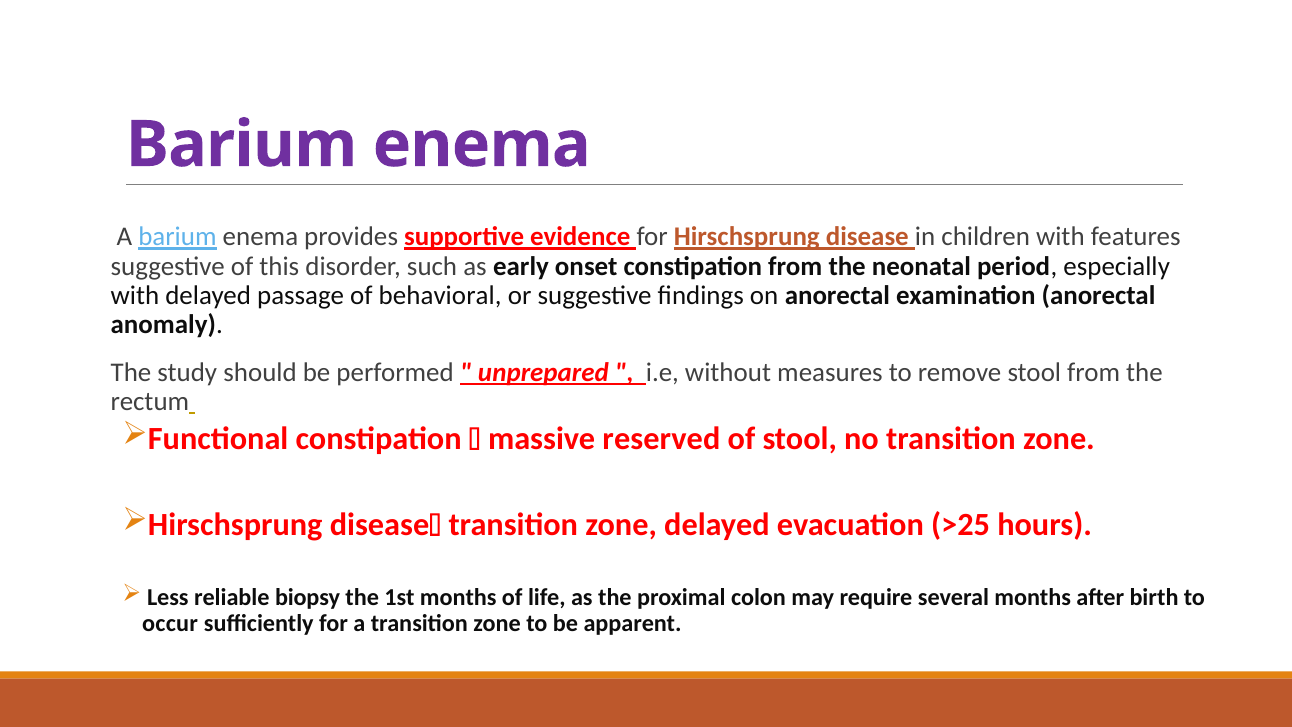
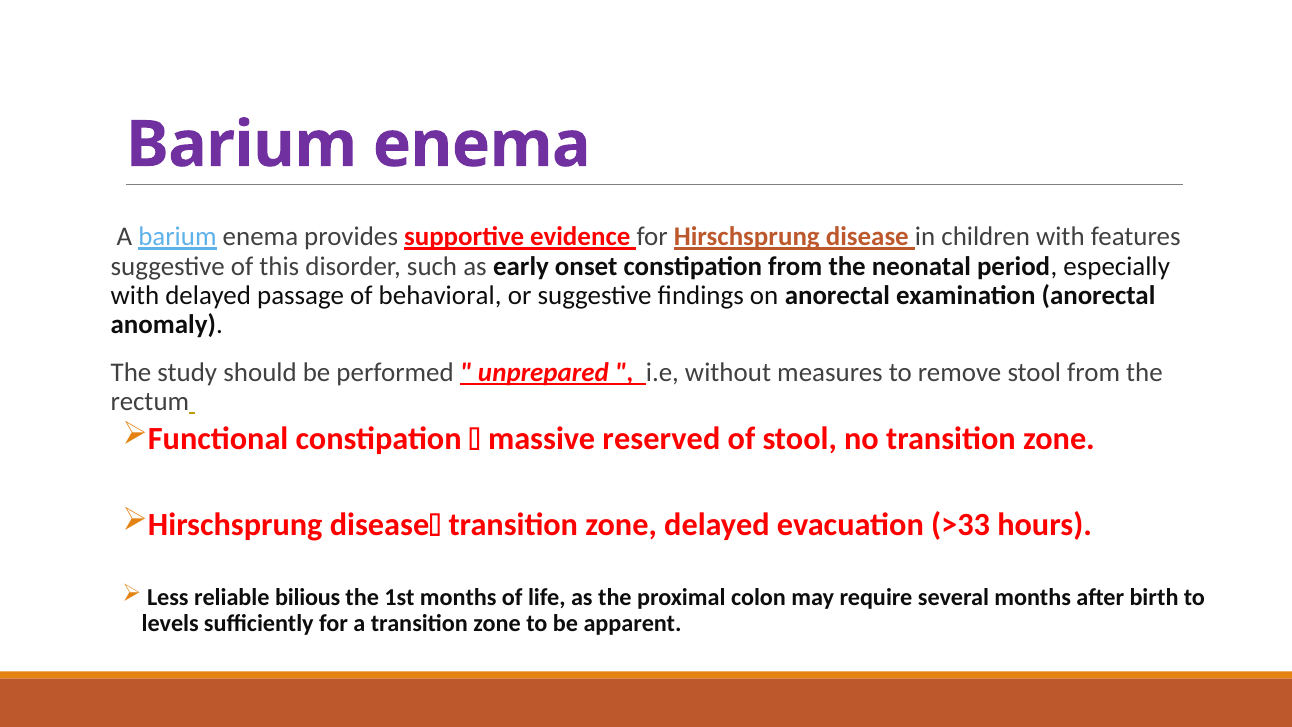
>25: >25 -> >33 (961, 524)
biopsy: biopsy -> bilious (308, 597)
occur: occur -> levels (170, 624)
